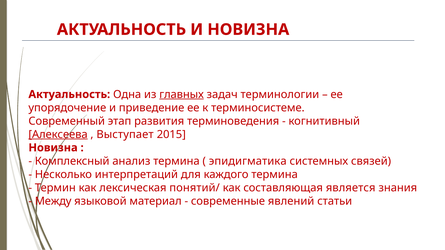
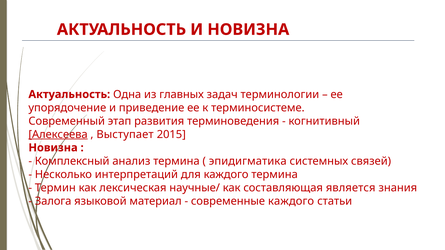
главных underline: present -> none (182, 94)
понятий/: понятий/ -> научные/ (195, 188)
Между: Между -> Залога (53, 201)
современные явлений: явлений -> каждого (291, 201)
